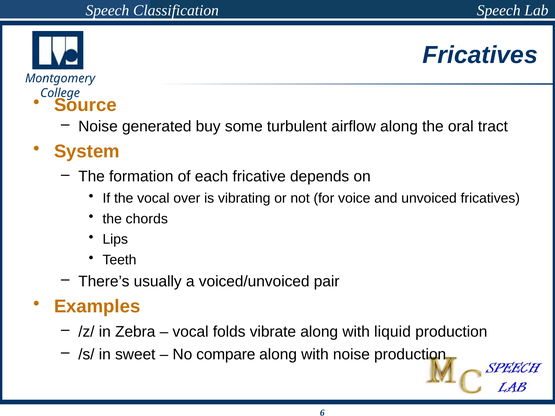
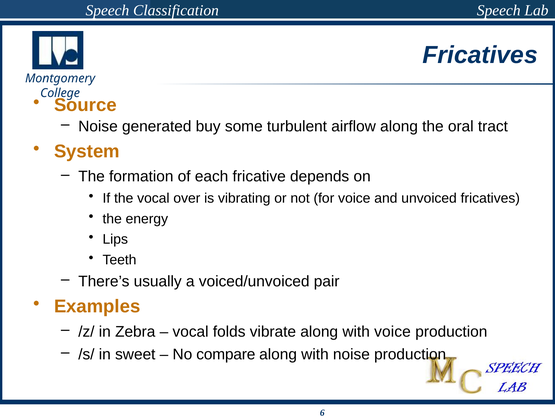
chords: chords -> energy (147, 219)
with liquid: liquid -> voice (392, 332)
